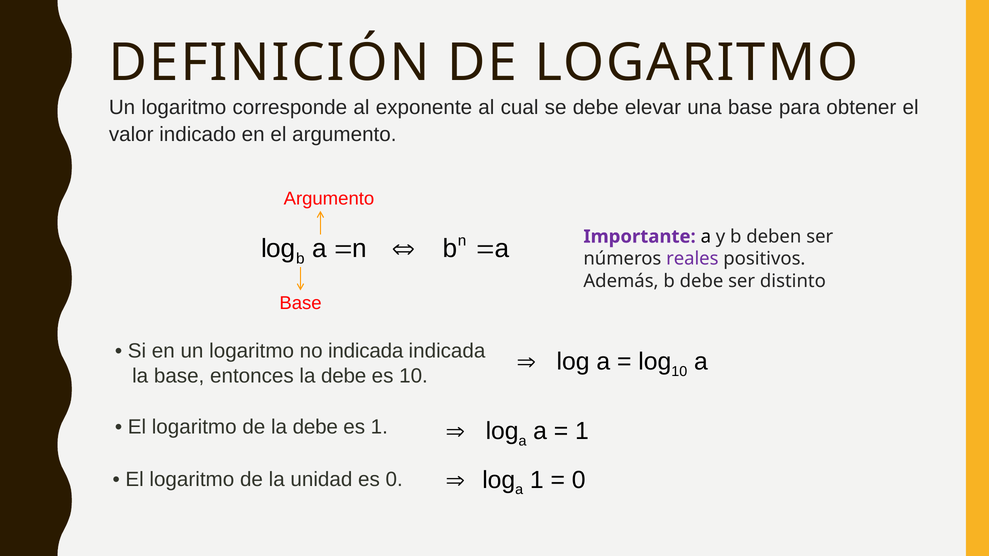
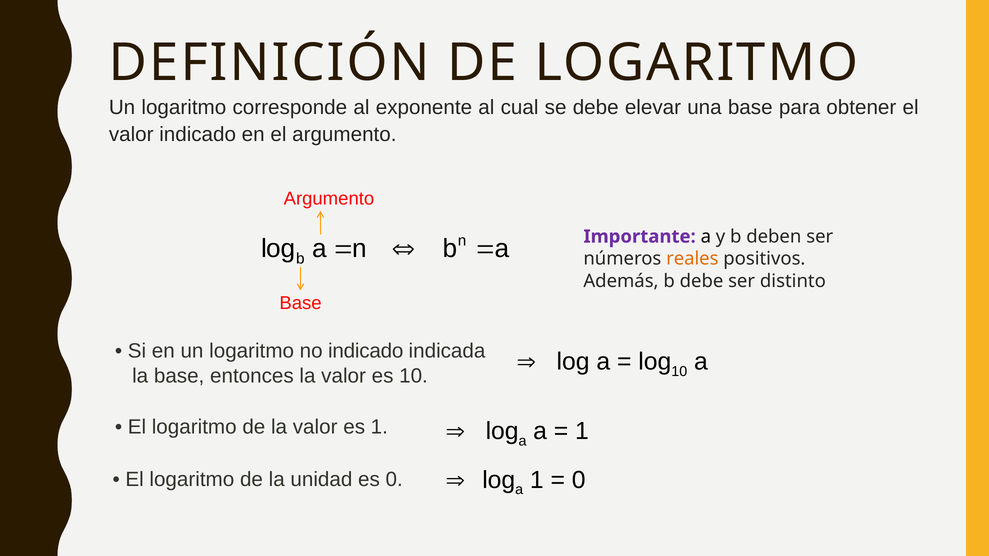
reales colour: purple -> orange (692, 259)
no indicada: indicada -> indicado (366, 351)
entonces la debe: debe -> valor (344, 376)
de la debe: debe -> valor (315, 427)
